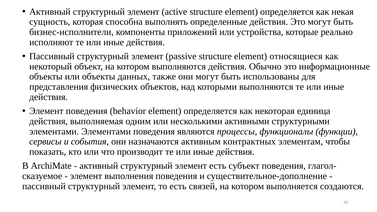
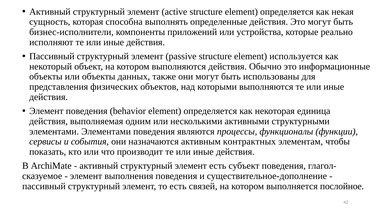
относящиеся: относящиеся -> используется (296, 56)
создаются: создаются -> послойное (342, 186)
